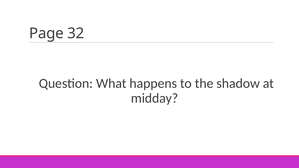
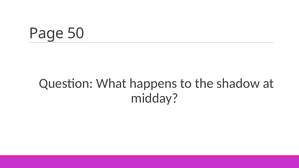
32: 32 -> 50 (76, 33)
